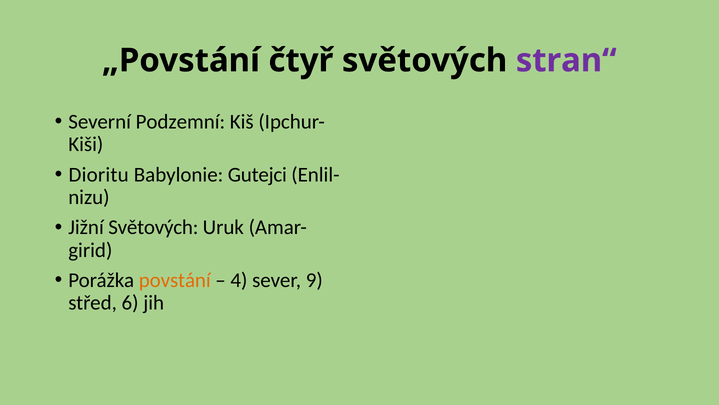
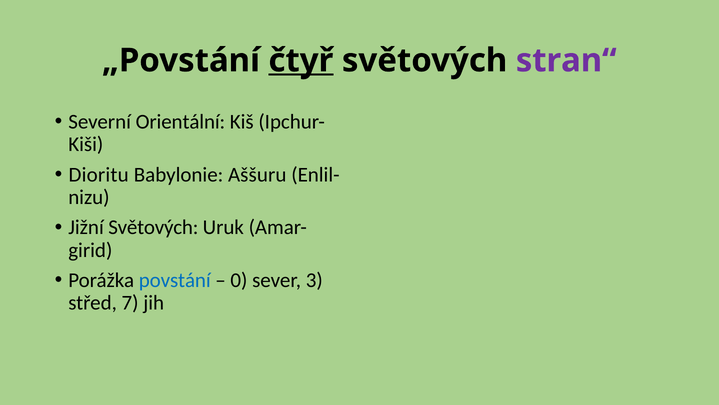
čtyř underline: none -> present (301, 60)
Podzemní: Podzemní -> Orientální (180, 122)
Gutejci: Gutejci -> Aššuru (257, 174)
povstání colour: orange -> blue (175, 280)
4: 4 -> 0 (239, 280)
9: 9 -> 3 (314, 280)
6: 6 -> 7 (130, 303)
